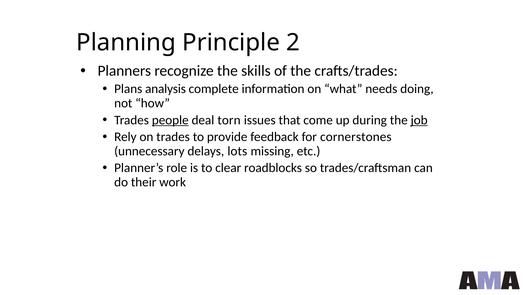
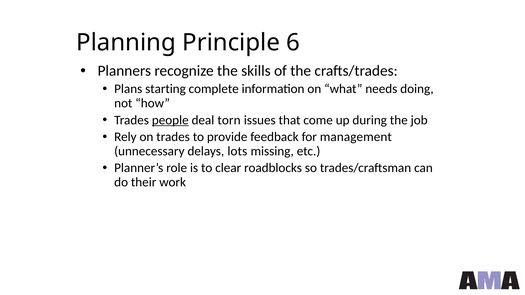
2: 2 -> 6 (293, 43)
analysis: analysis -> starting (165, 89)
job underline: present -> none (419, 120)
cornerstones: cornerstones -> management (356, 137)
